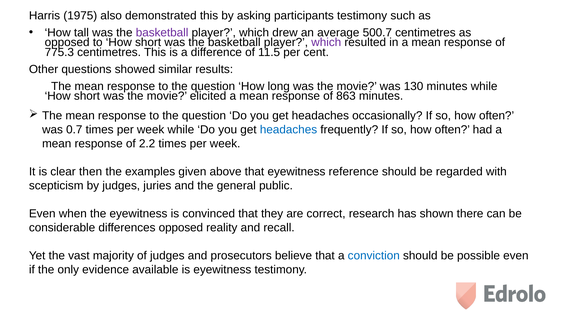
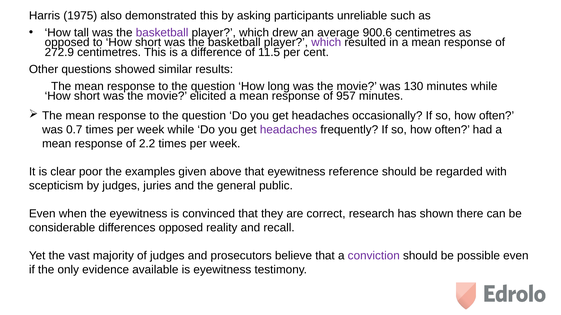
participants testimony: testimony -> unreliable (362, 16)
500.7: 500.7 -> 900.6 (377, 33)
775.3: 775.3 -> 272.9 (59, 52)
863: 863 -> 957 (346, 96)
headaches colour: blue -> purple (288, 130)
then: then -> poor (91, 172)
conviction colour: blue -> purple (374, 256)
